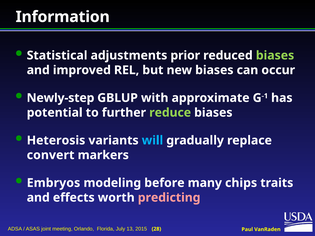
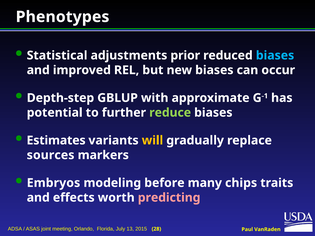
Information: Information -> Phenotypes (63, 17)
biases colour: light green -> light blue (275, 55)
Newly-step: Newly-step -> Depth-step (60, 98)
Heterosis: Heterosis -> Estimates (56, 141)
will colour: light blue -> yellow (152, 141)
convert: convert -> sources (51, 155)
